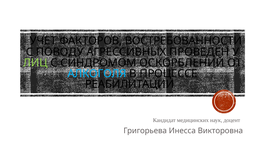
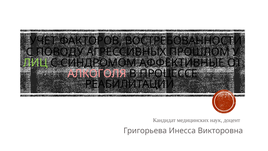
ПРОВЕДЕН: ПРОВЕДЕН -> ПРОШЛОМ (199, 52)
ОСКОРБЛЕНИЙ: ОСКОРБЛЕНИЙ -> АФФЕКТИВНЫЕ (182, 63)
АЛКОГОЛЯ colour: light blue -> pink (97, 73)
